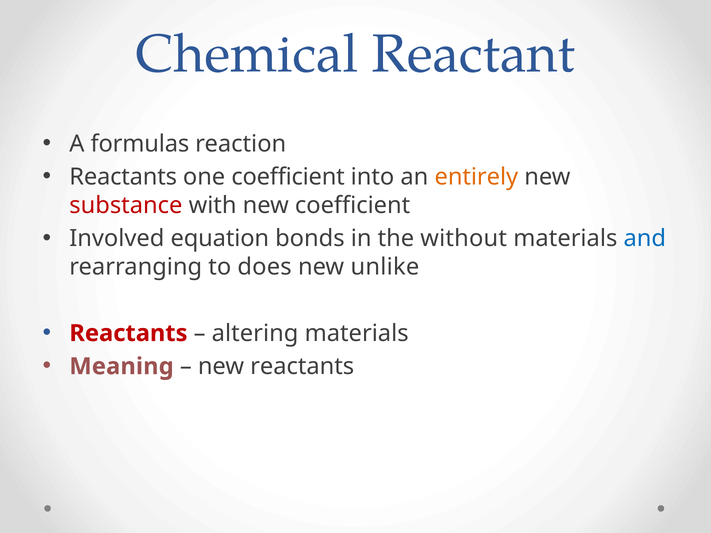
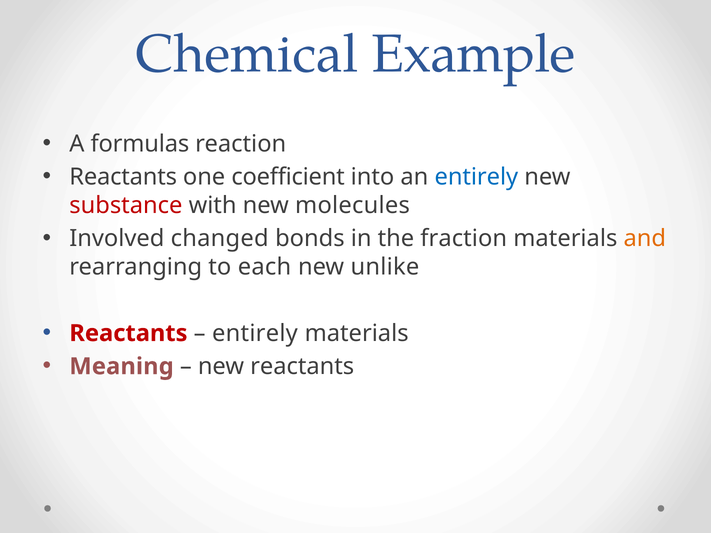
Reactant: Reactant -> Example (474, 54)
entirely colour: orange -> blue (476, 177)
new coefficient: coefficient -> molecules (352, 205)
equation: equation -> changed (220, 239)
without: without -> fraction (464, 239)
and colour: blue -> orange (645, 239)
does: does -> each (265, 267)
altering: altering -> entirely (255, 333)
